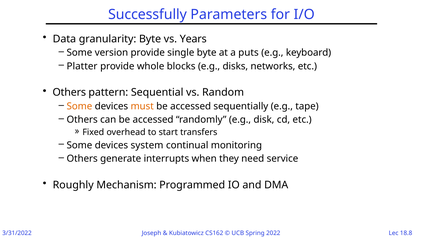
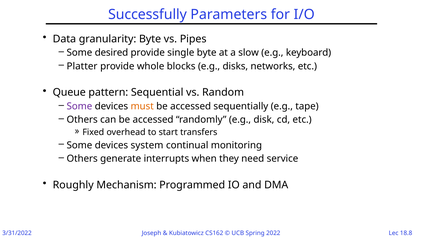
Years: Years -> Pipes (193, 39)
version: version -> desired (111, 53)
puts: puts -> slow (249, 53)
Others: Others -> Queue (69, 92)
Some colour: orange -> purple (79, 106)
